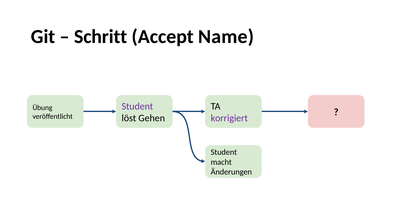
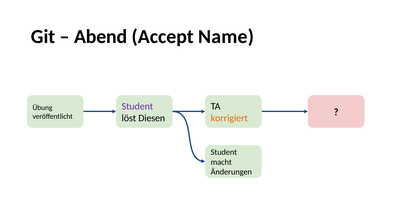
Schritt: Schritt -> Abend (101, 36)
Gehen: Gehen -> Diesen (152, 118)
korrigiert colour: purple -> orange (229, 118)
